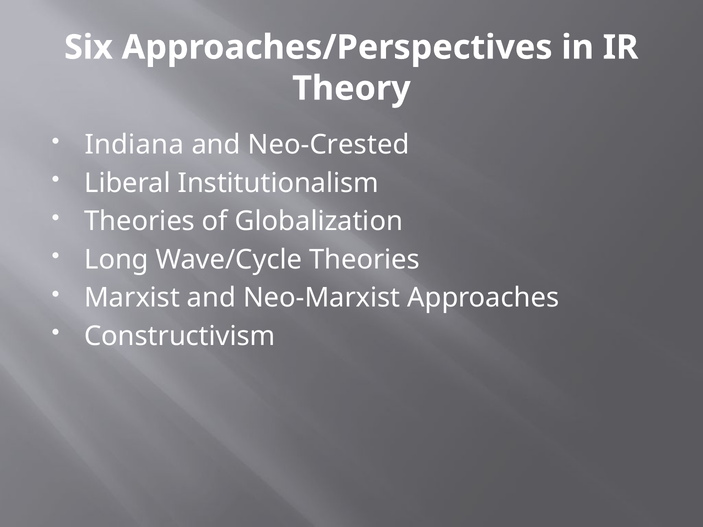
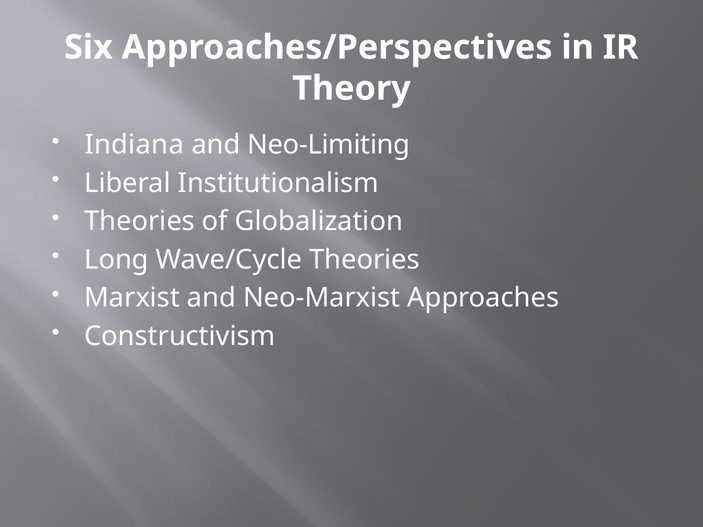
Neo-Crested: Neo-Crested -> Neo-Limiting (329, 145)
